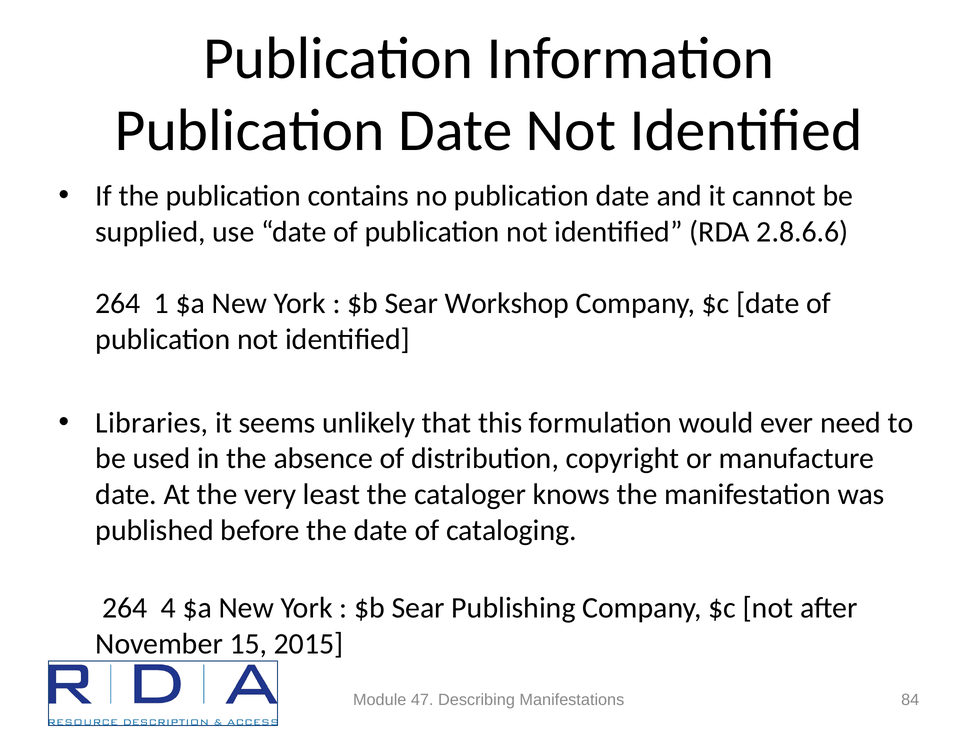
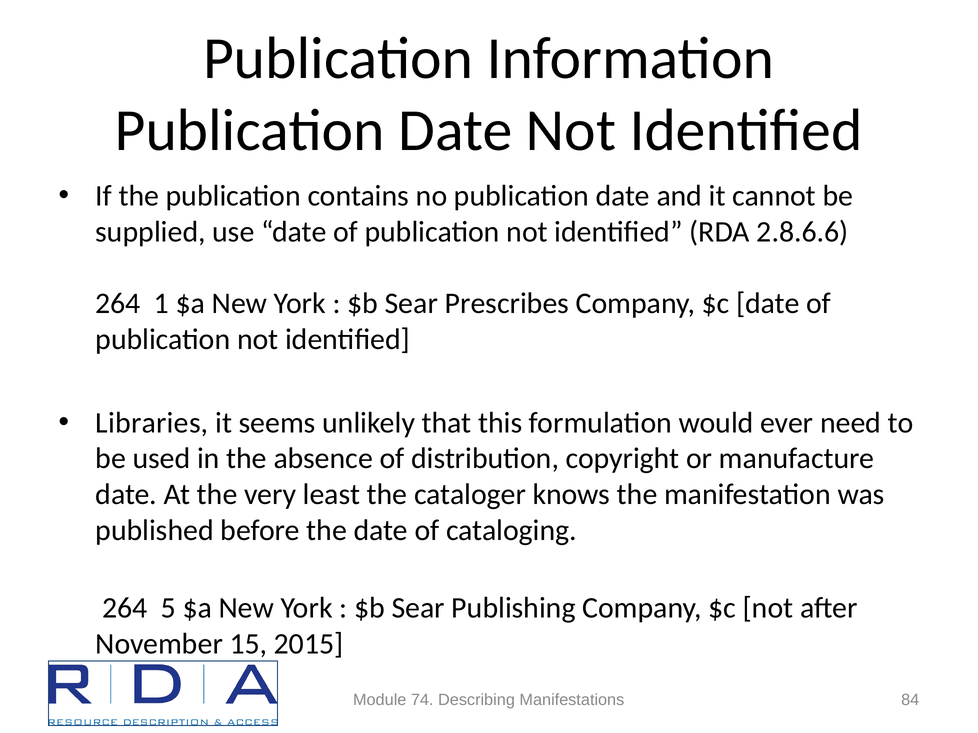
Workshop: Workshop -> Prescribes (507, 304)
4: 4 -> 5 (168, 608)
47: 47 -> 74 (422, 700)
